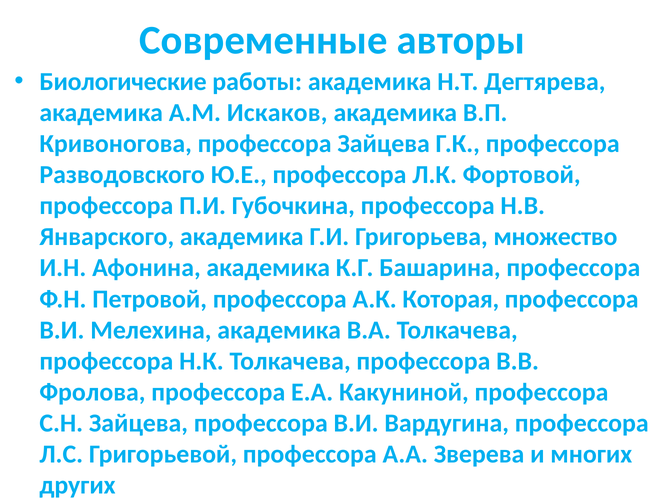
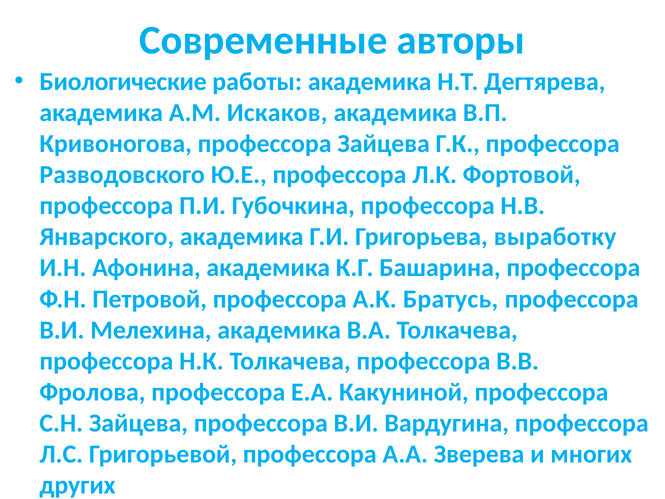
множество: множество -> выработку (555, 237)
Которая: Которая -> Братусь (451, 299)
